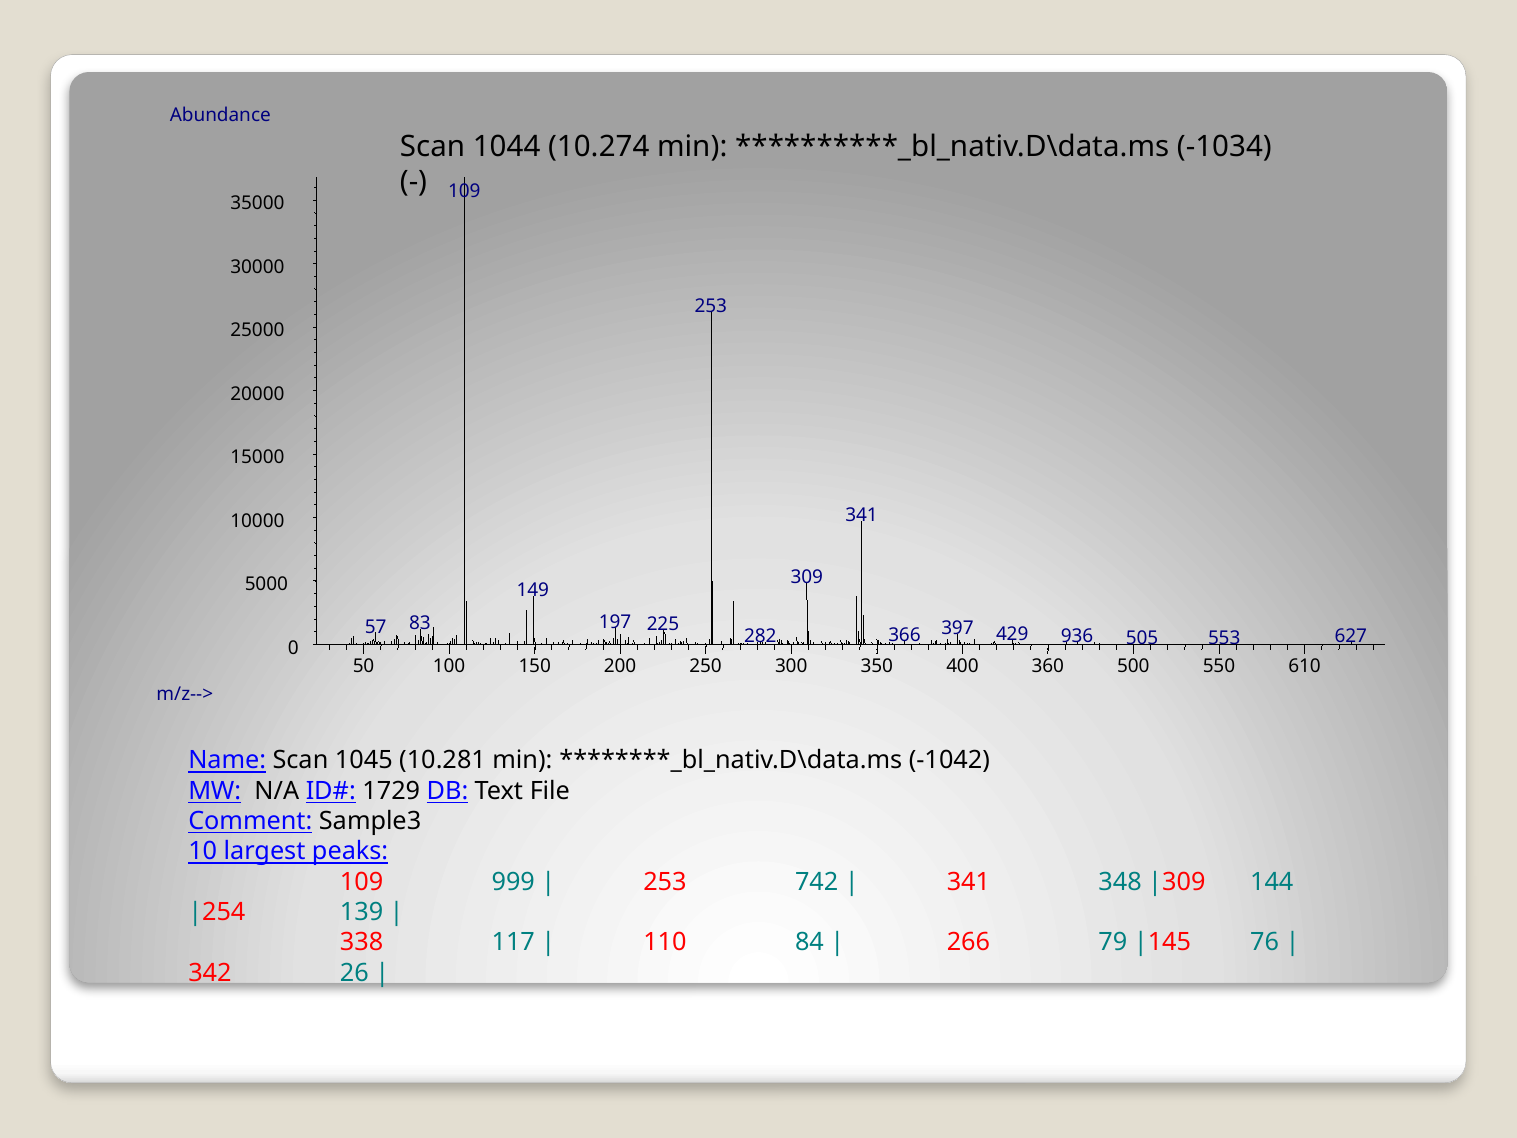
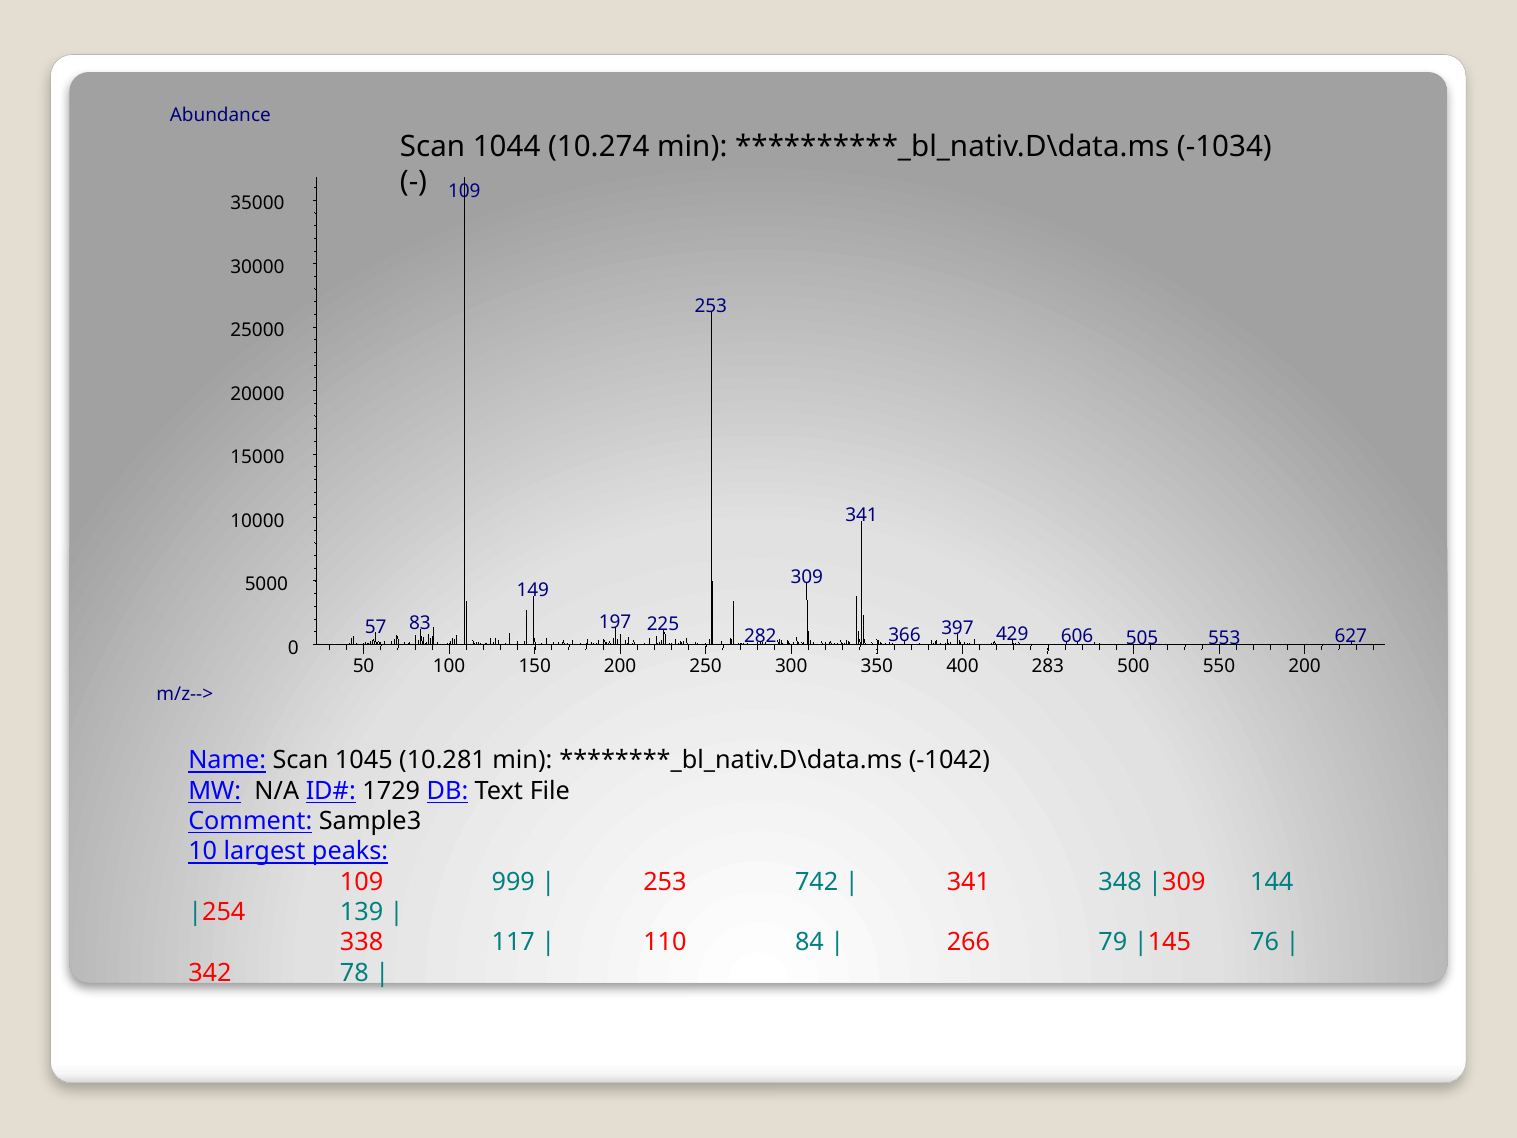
936: 936 -> 606 (1077, 636)
360: 360 -> 283 (1048, 666)
550 610: 610 -> 200 (1305, 666)
26: 26 -> 78 (354, 973)
